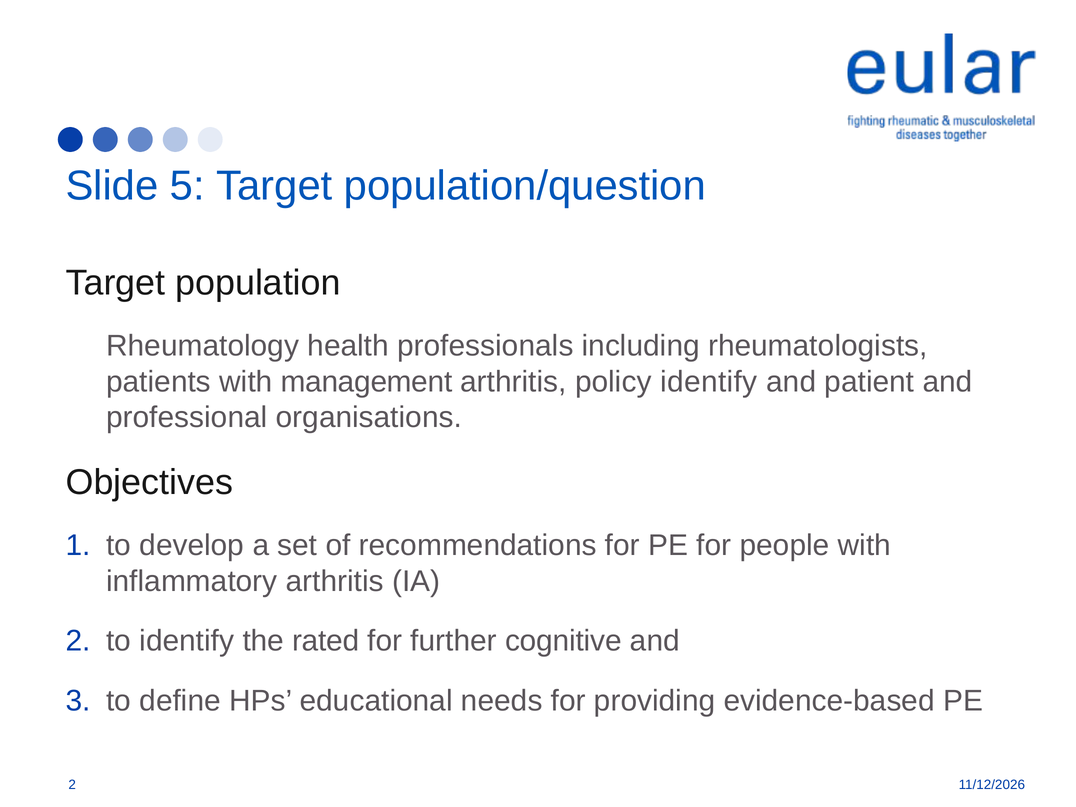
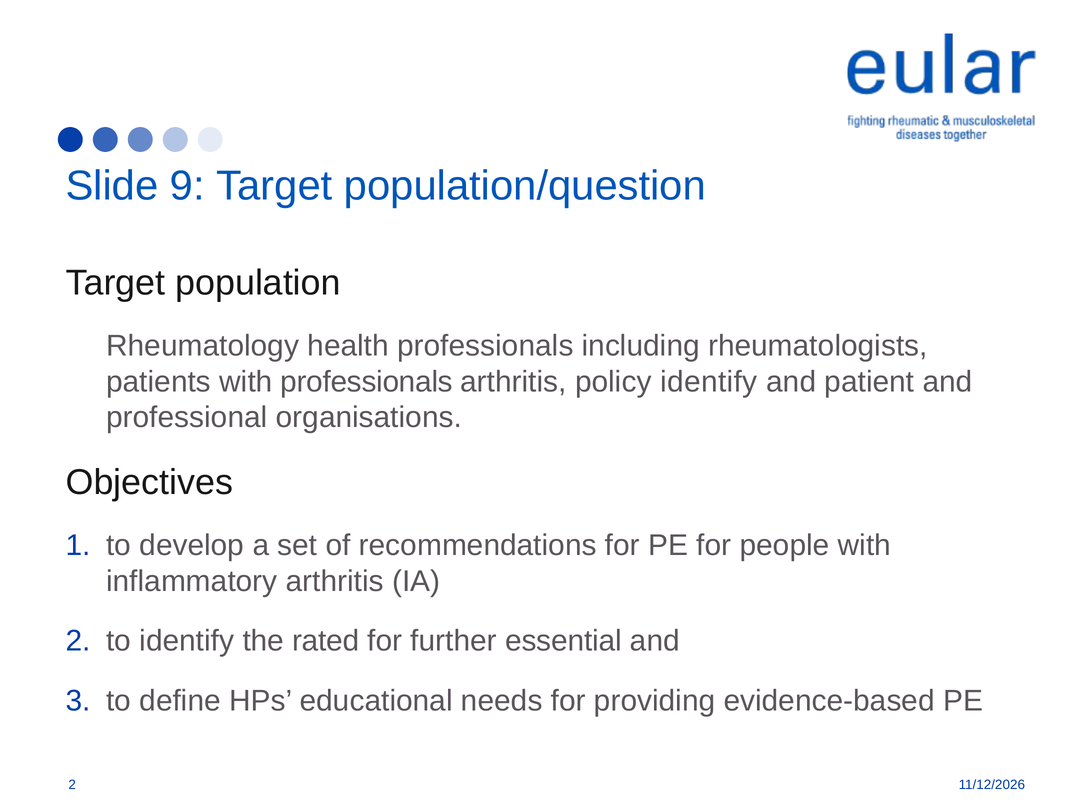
5: 5 -> 9 (187, 186)
with management: management -> professionals (367, 382)
cognitive: cognitive -> essential (563, 641)
